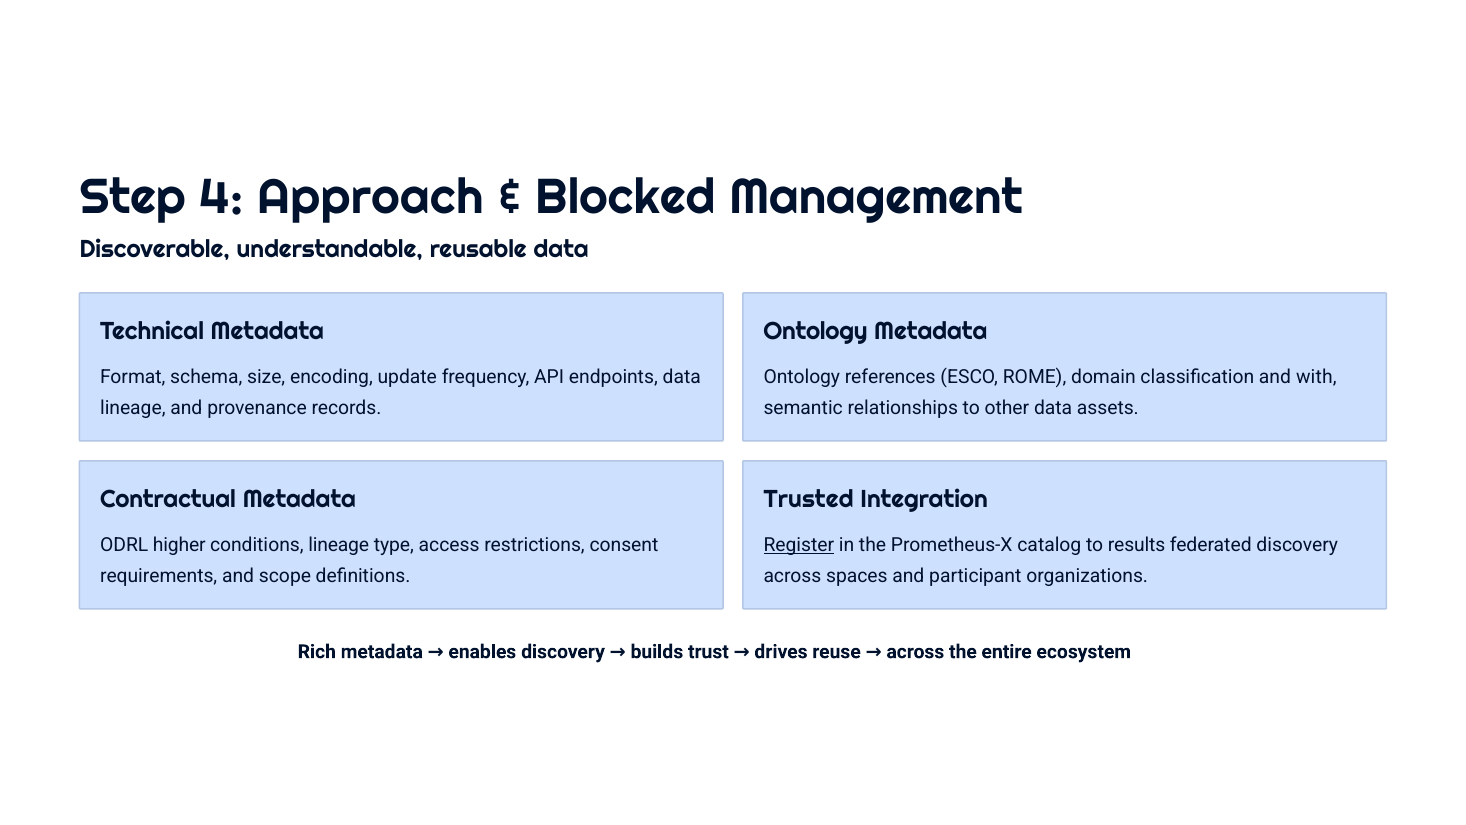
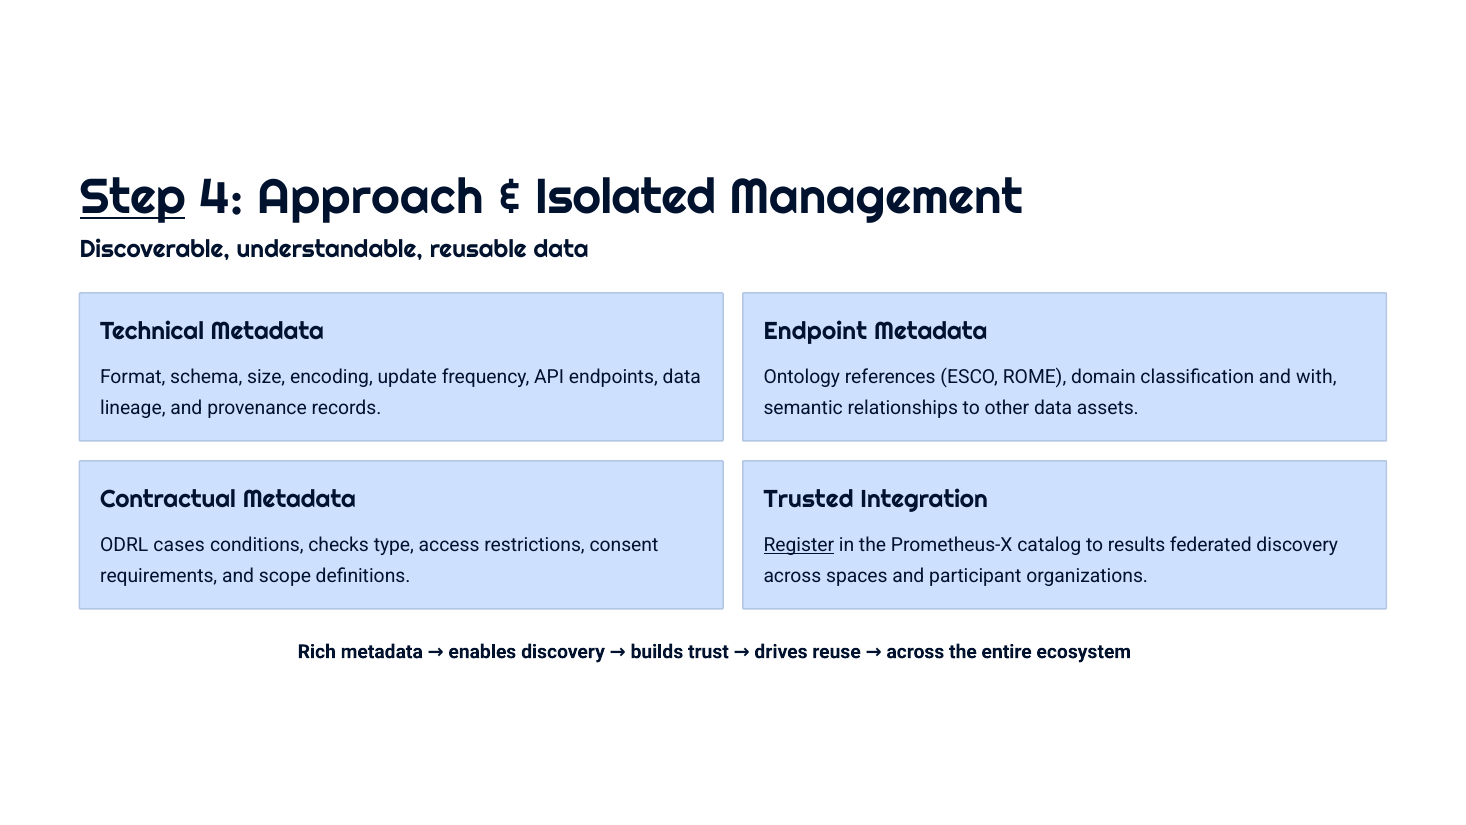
Step underline: none -> present (133, 197)
Blocked: Blocked -> Isolated (626, 197)
Ontology: Ontology -> Endpoint (815, 331)
higher: higher -> cases (179, 545)
conditions lineage: lineage -> checks (339, 545)
